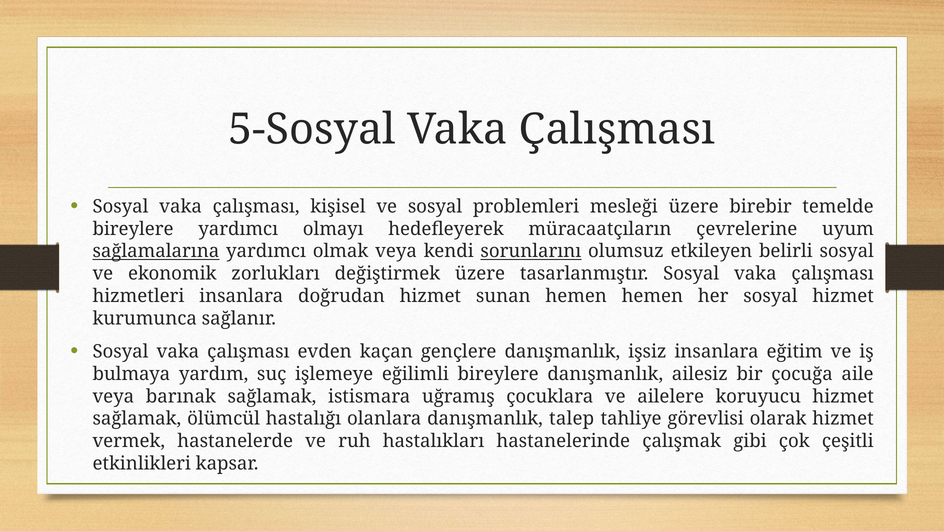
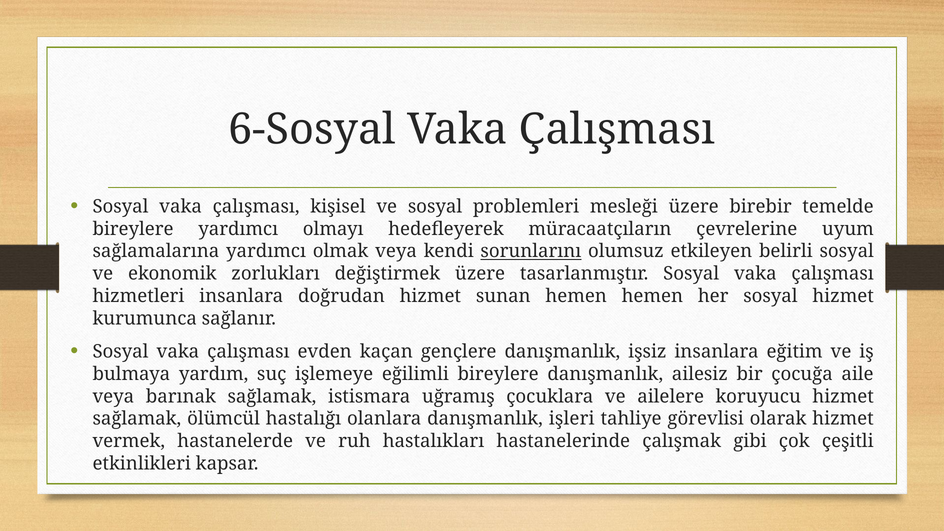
5-Sosyal: 5-Sosyal -> 6-Sosyal (312, 130)
sağlamalarına underline: present -> none (156, 251)
talep: talep -> işleri (572, 419)
